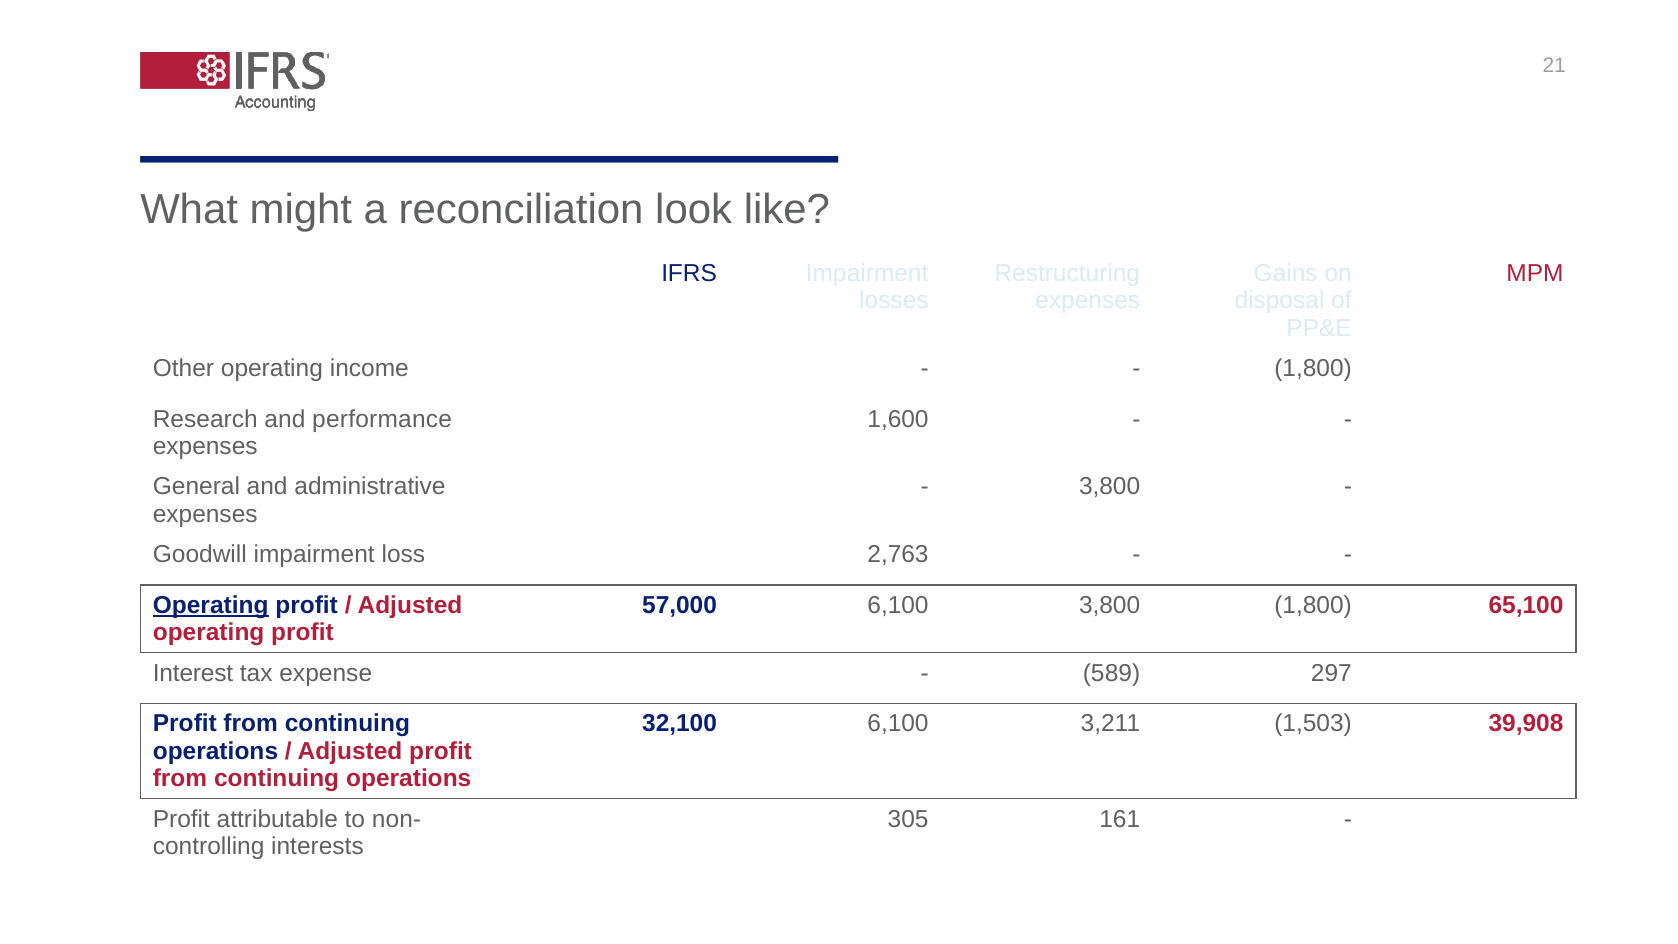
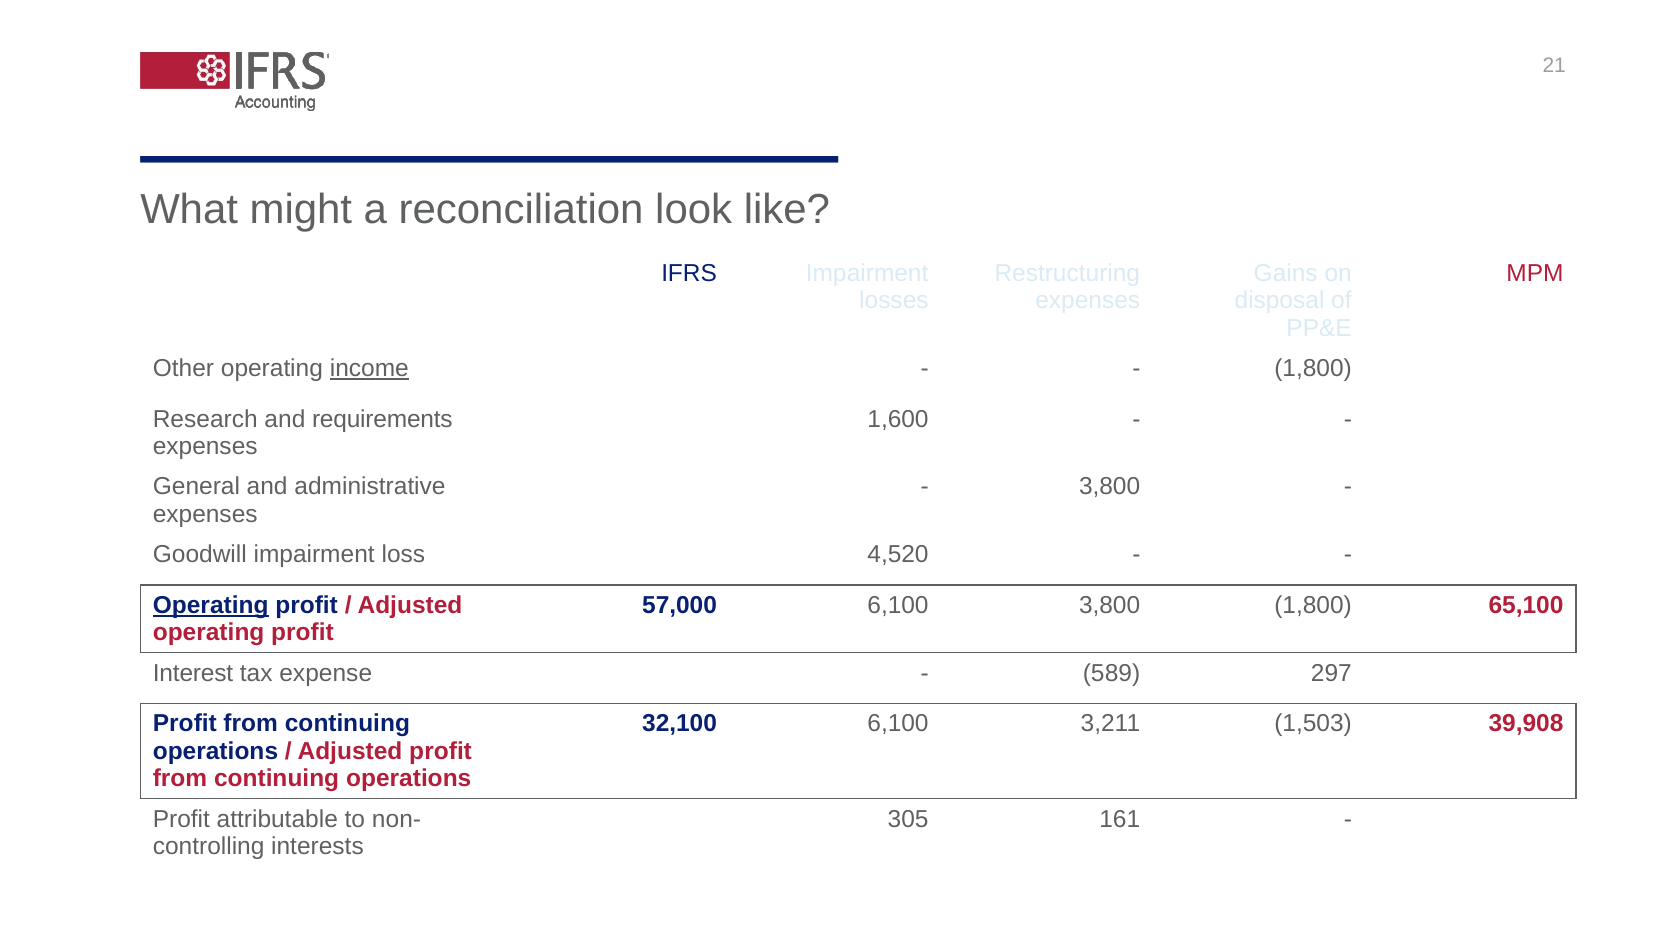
income underline: none -> present (369, 368)
performance: performance -> requirements (382, 419)
2,763: 2,763 -> 4,520 (898, 554)
